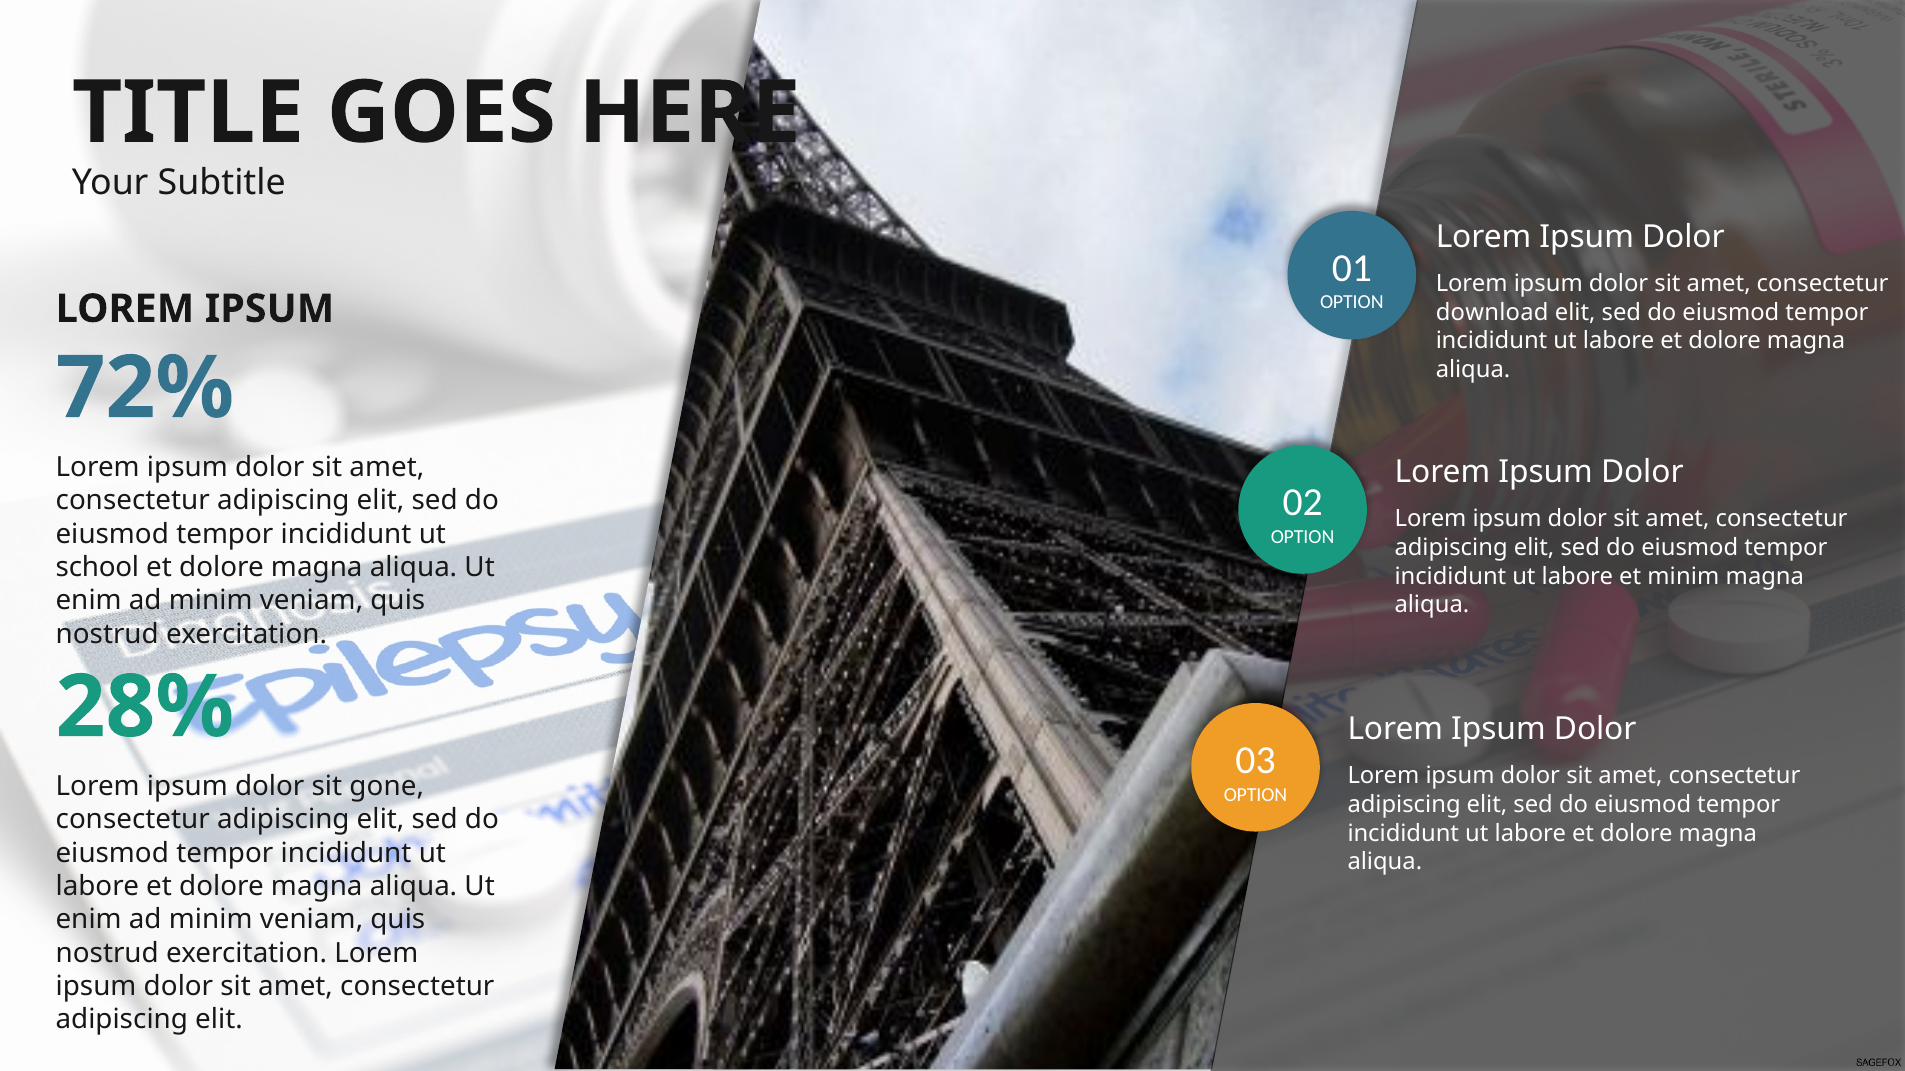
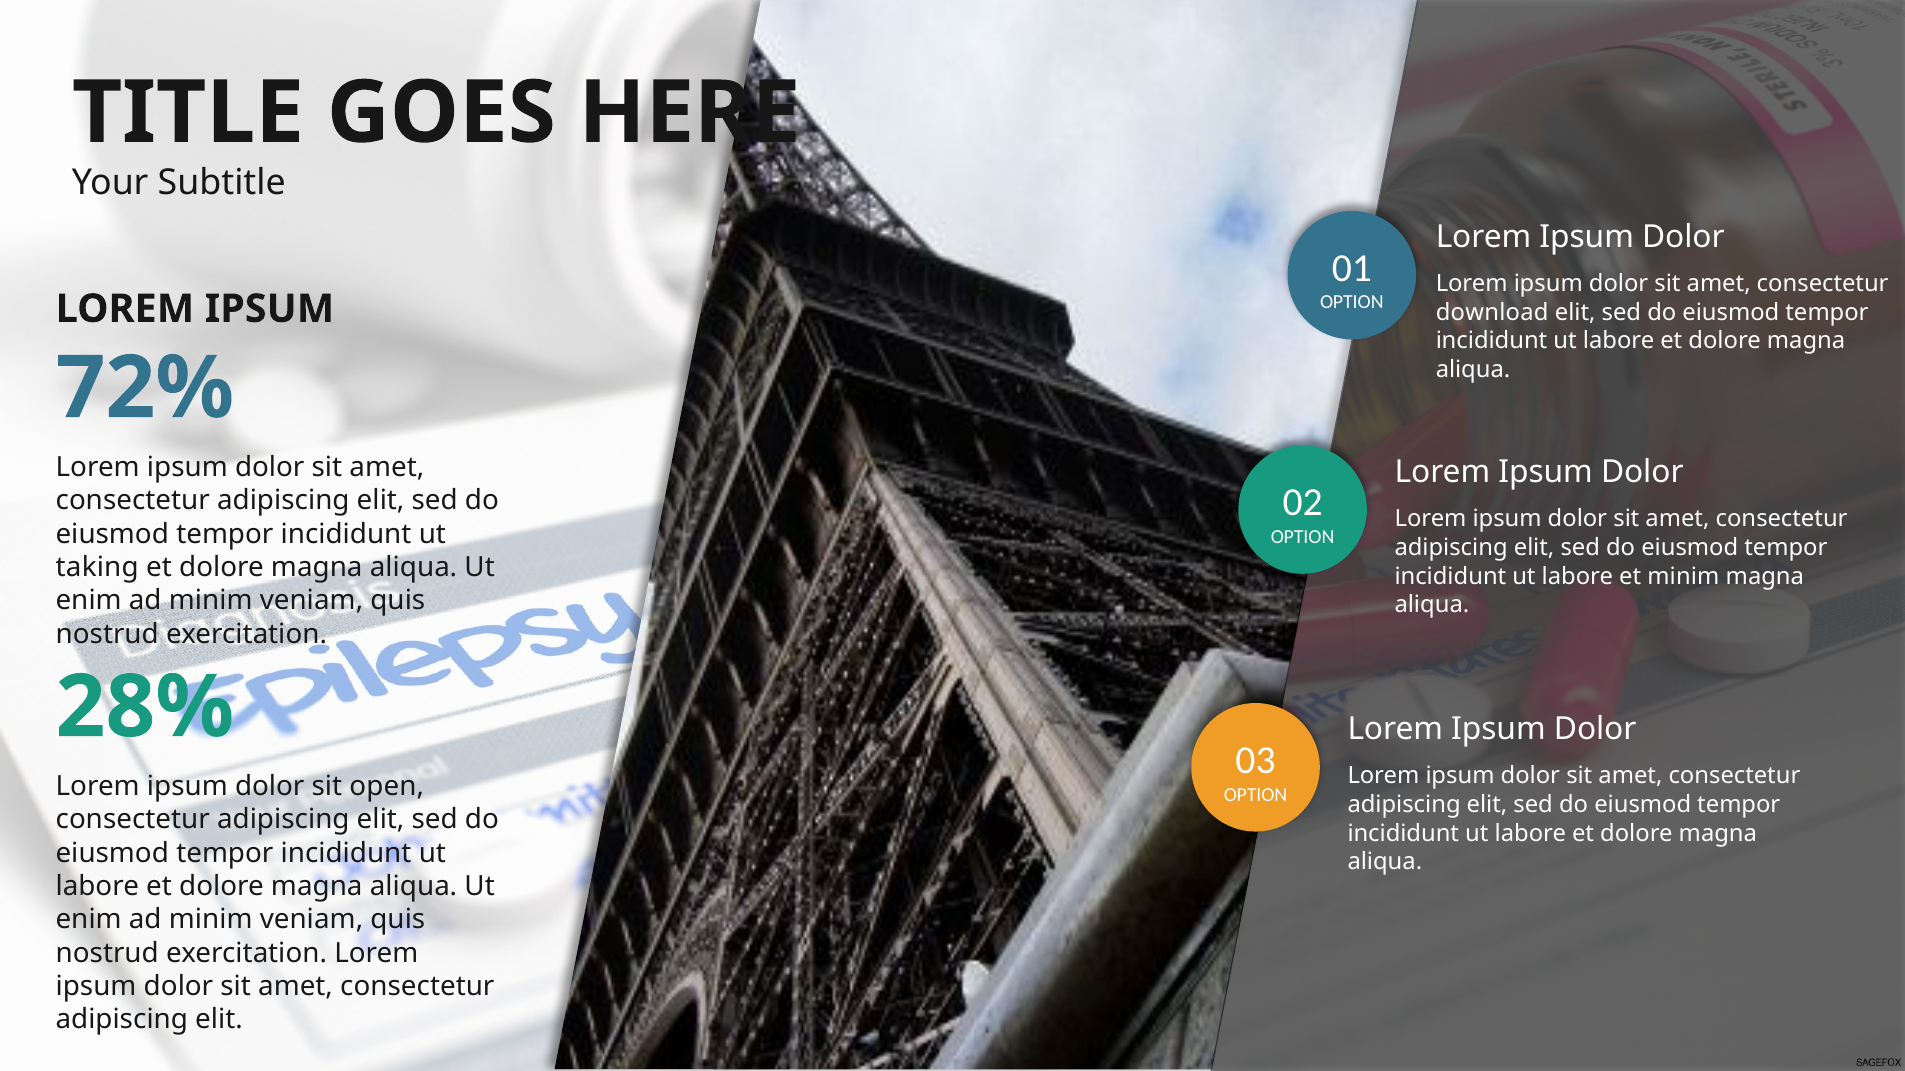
school: school -> taking (97, 568)
gone: gone -> open (387, 787)
